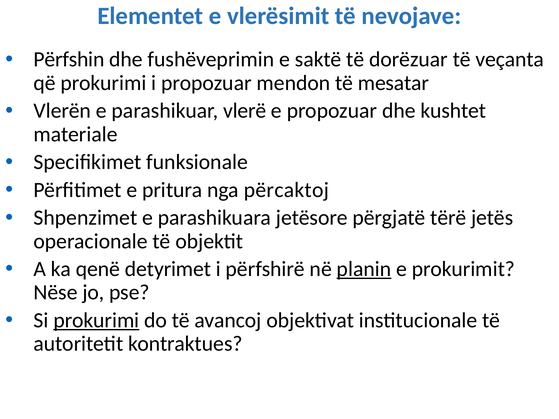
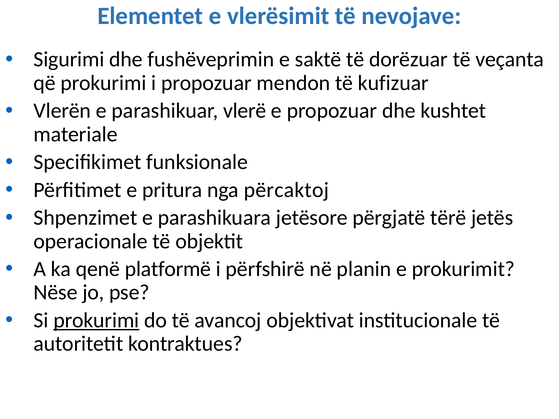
Përfshin: Përfshin -> Sigurimi (69, 60)
mesatar: mesatar -> kufizuar (393, 83)
detyrimet: detyrimet -> platformë (168, 269)
planin underline: present -> none (364, 269)
